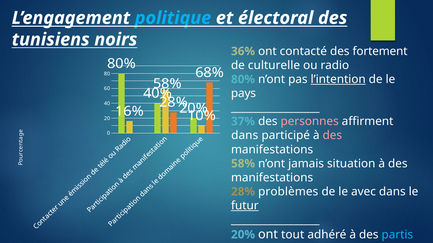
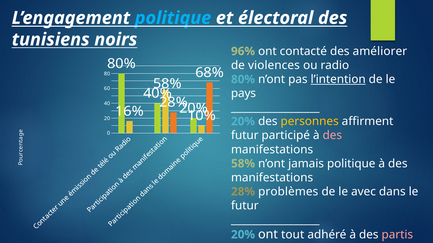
36%: 36% -> 96% (243, 51)
fortement: fortement -> améliorer (380, 51)
culturelle: culturelle -> violences (274, 65)
37%: 37% -> 20% (243, 122)
personnes colour: pink -> yellow (310, 122)
dans: dans -> futur (245, 136)
jamais situation: situation -> politique (351, 164)
futur underline: present -> none (245, 206)
partis colour: light blue -> pink (397, 235)
